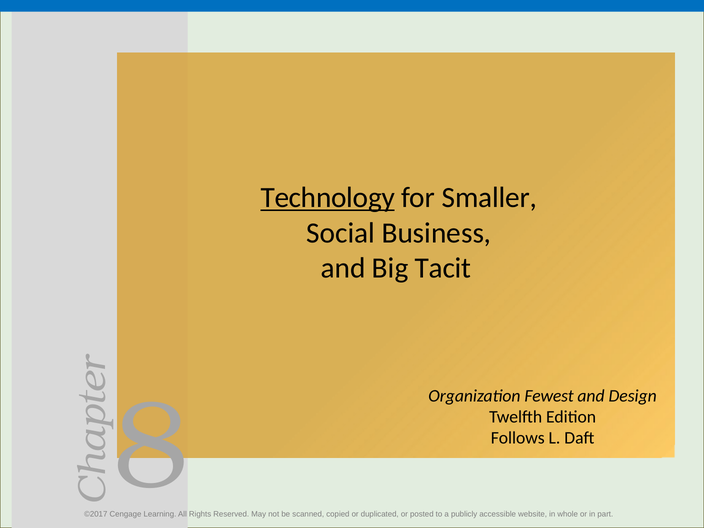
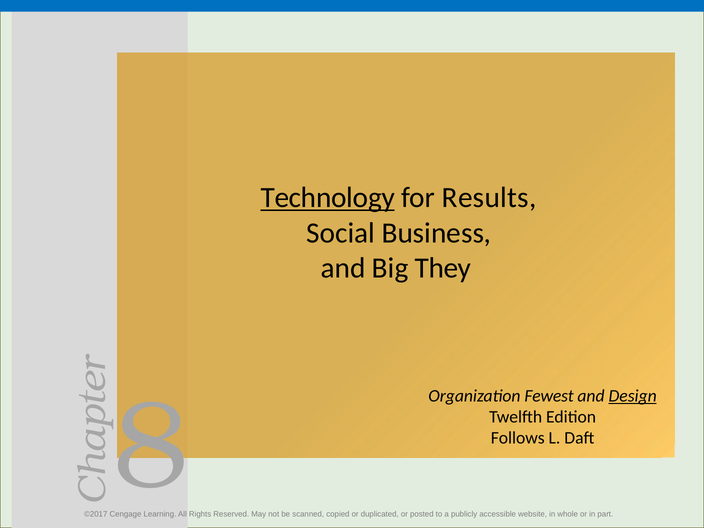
Smaller: Smaller -> Results (489, 198)
Tacit: Tacit -> They (443, 268)
Design underline: none -> present (633, 396)
